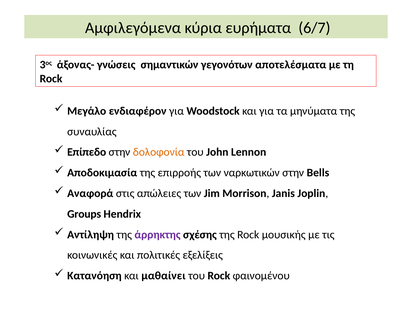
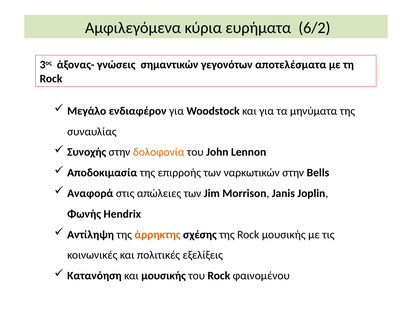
6/7: 6/7 -> 6/2 (314, 28)
Επίπεδο: Επίπεδο -> Συνοχής (87, 152)
Groups: Groups -> Φωνής (84, 214)
άρρηκτης colour: purple -> orange (157, 235)
και μαθαίνει: μαθαίνει -> μουσικής (164, 276)
